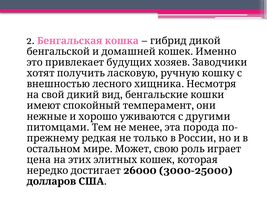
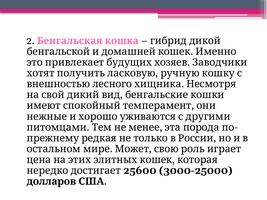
26000: 26000 -> 25600 (140, 171)
